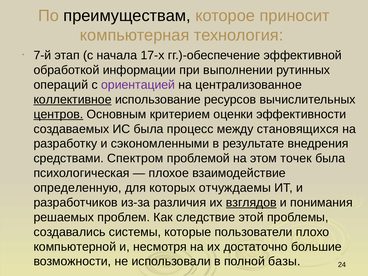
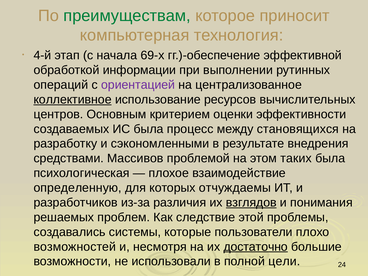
преимуществам colour: black -> green (127, 16)
7-й: 7-й -> 4-й (42, 55)
17-х: 17-х -> 69-х (153, 55)
центров underline: present -> none (58, 114)
Спектром: Спектром -> Массивов (135, 158)
точек: точек -> таких (296, 158)
компьютерной: компьютерной -> возможностей (75, 247)
достаточно underline: none -> present (256, 247)
базы: базы -> цели (284, 261)
